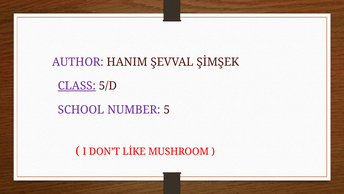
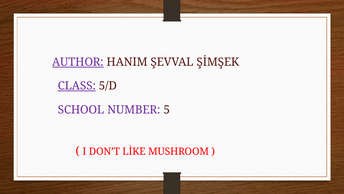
AUTHOR underline: none -> present (78, 62)
